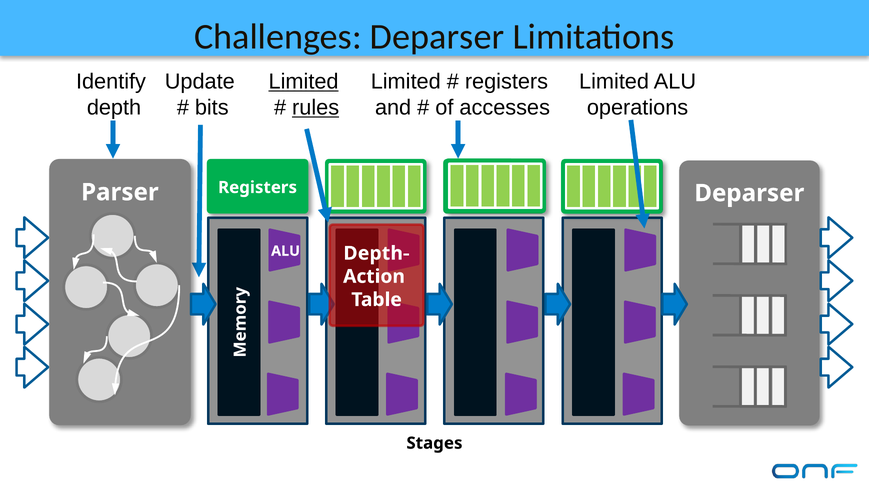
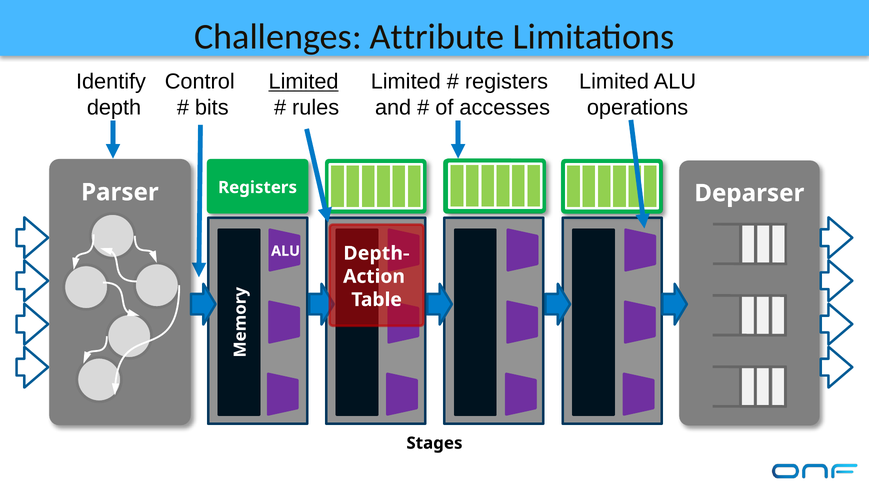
Challenges Deparser: Deparser -> Attribute (437, 37)
Update: Update -> Control (200, 82)
rules underline: present -> none (316, 108)
